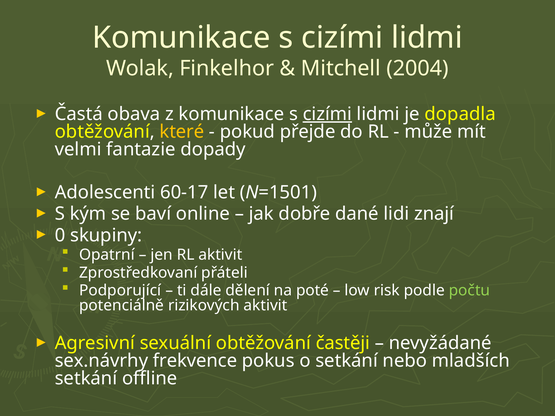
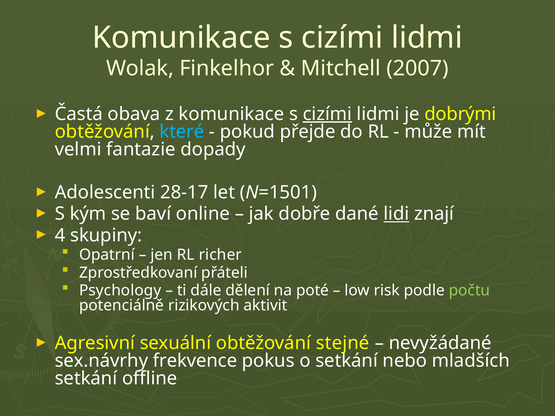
2004: 2004 -> 2007 (417, 69)
dopadla: dopadla -> dobrými (460, 114)
které colour: yellow -> light blue (182, 132)
60-17: 60-17 -> 28-17 (184, 192)
lidi underline: none -> present (396, 214)
0: 0 -> 4 (60, 235)
RL aktivit: aktivit -> richer (220, 255)
Podporující: Podporující -> Psychology (120, 291)
častěji: častěji -> stejné (343, 343)
